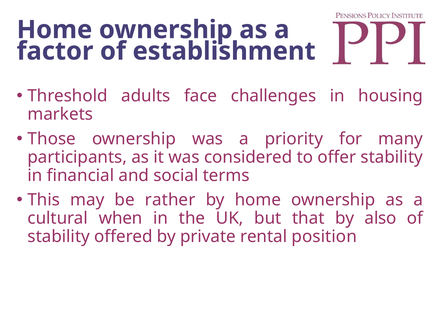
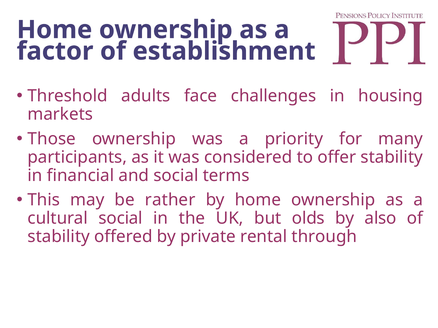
cultural when: when -> social (121, 219)
that: that -> olds (308, 219)
position: position -> through (324, 237)
